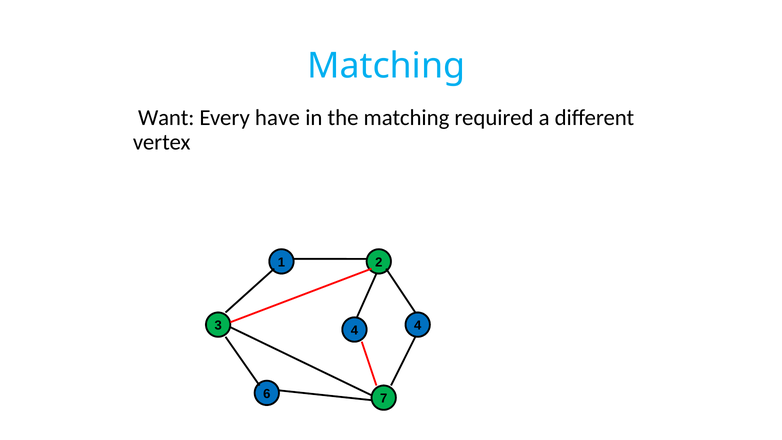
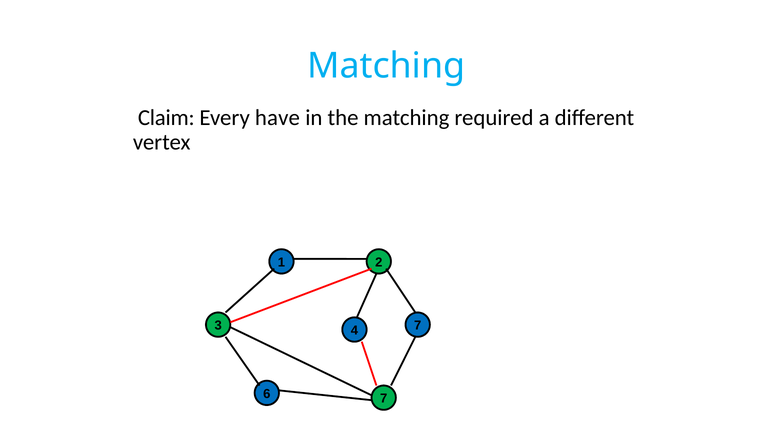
Want: Want -> Claim (166, 118)
4 4: 4 -> 7 (418, 325)
